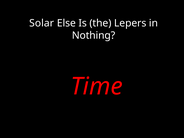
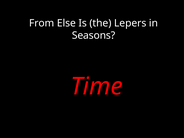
Solar: Solar -> From (42, 23)
Nothing: Nothing -> Seasons (94, 35)
